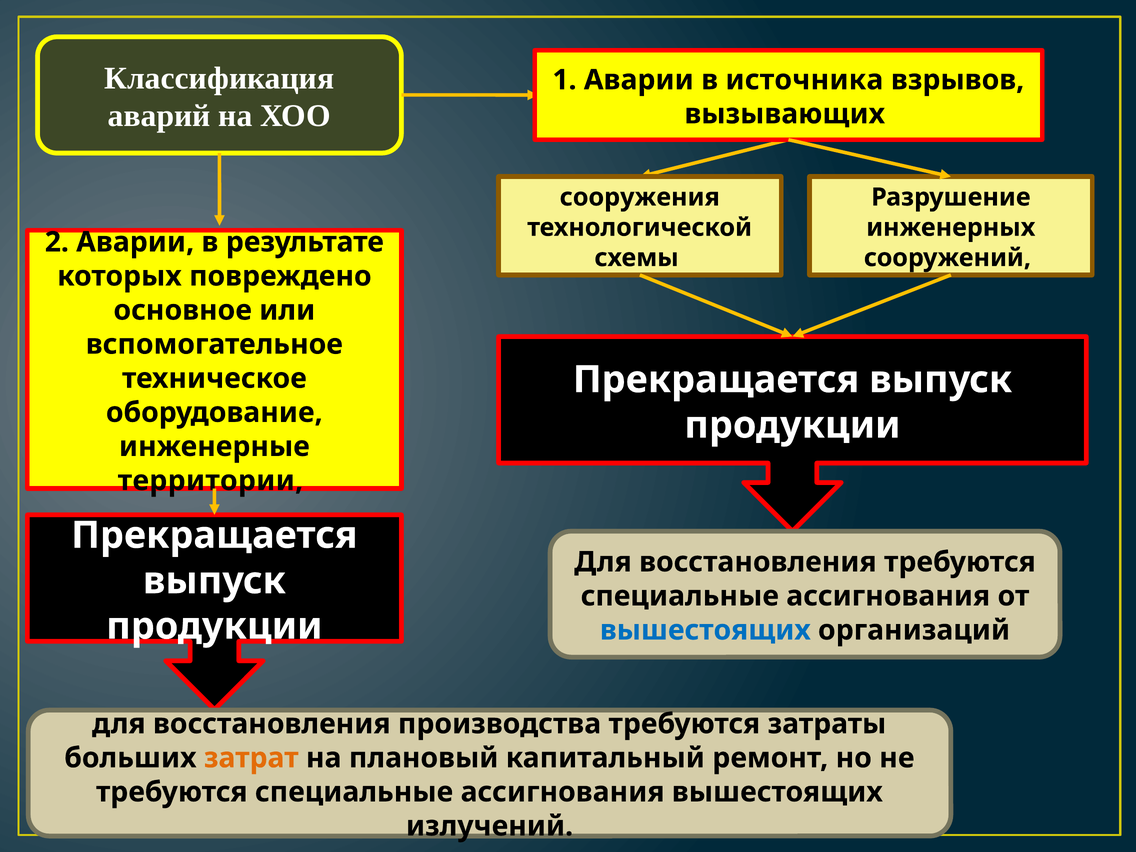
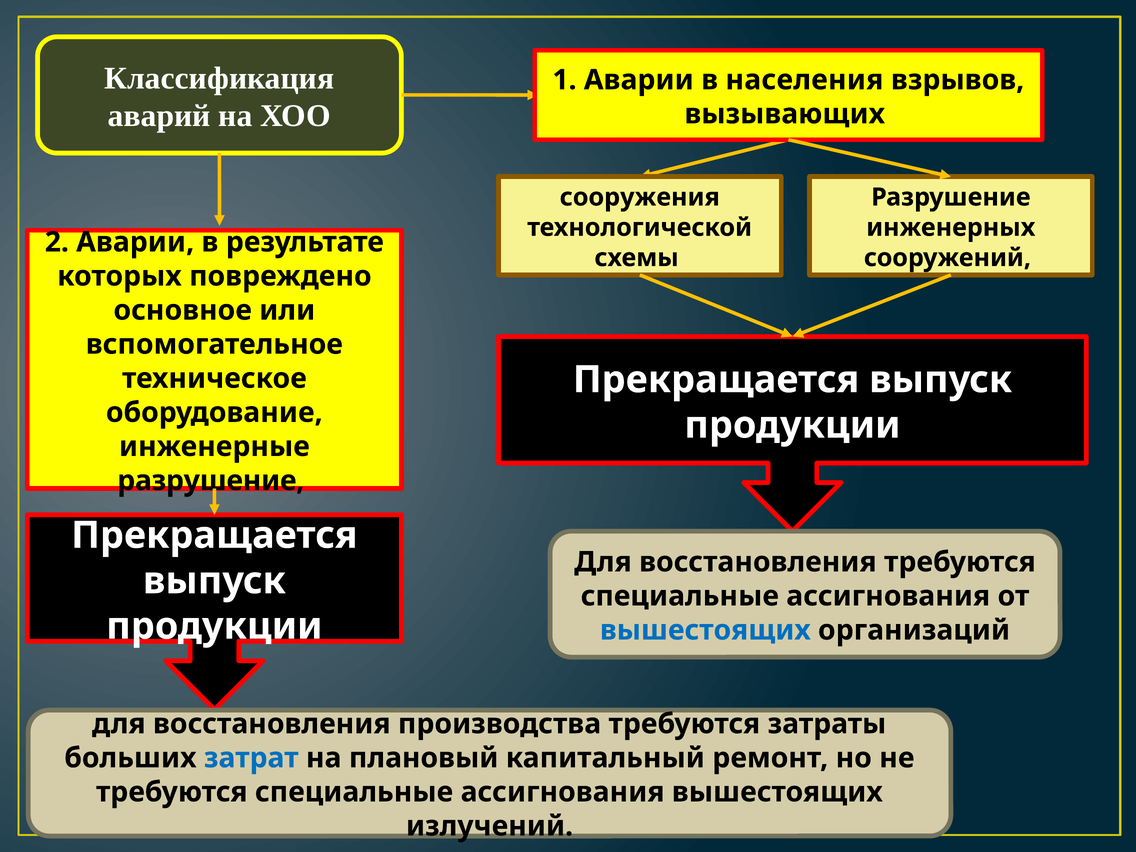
источника: источника -> населения (804, 80)
территории: территории -> разрушение (211, 481)
затрат colour: orange -> blue (251, 758)
